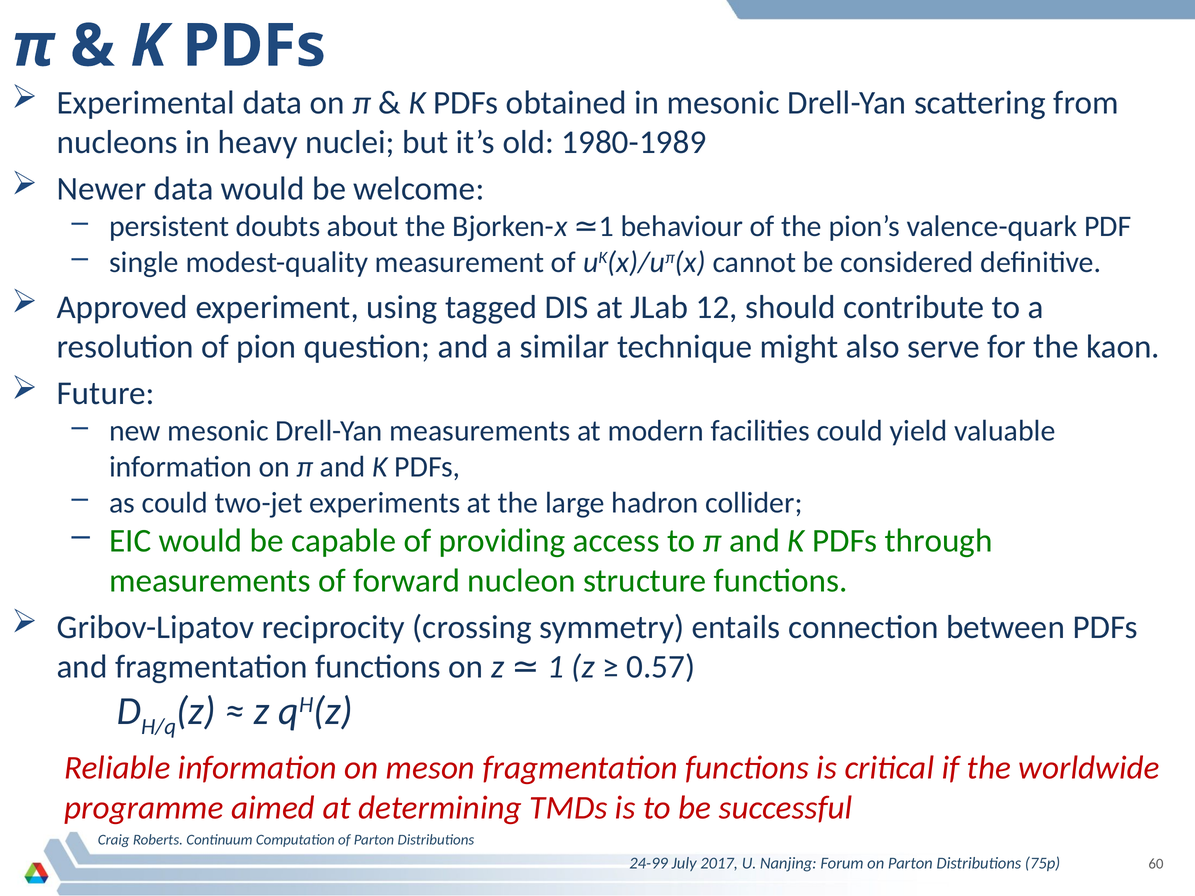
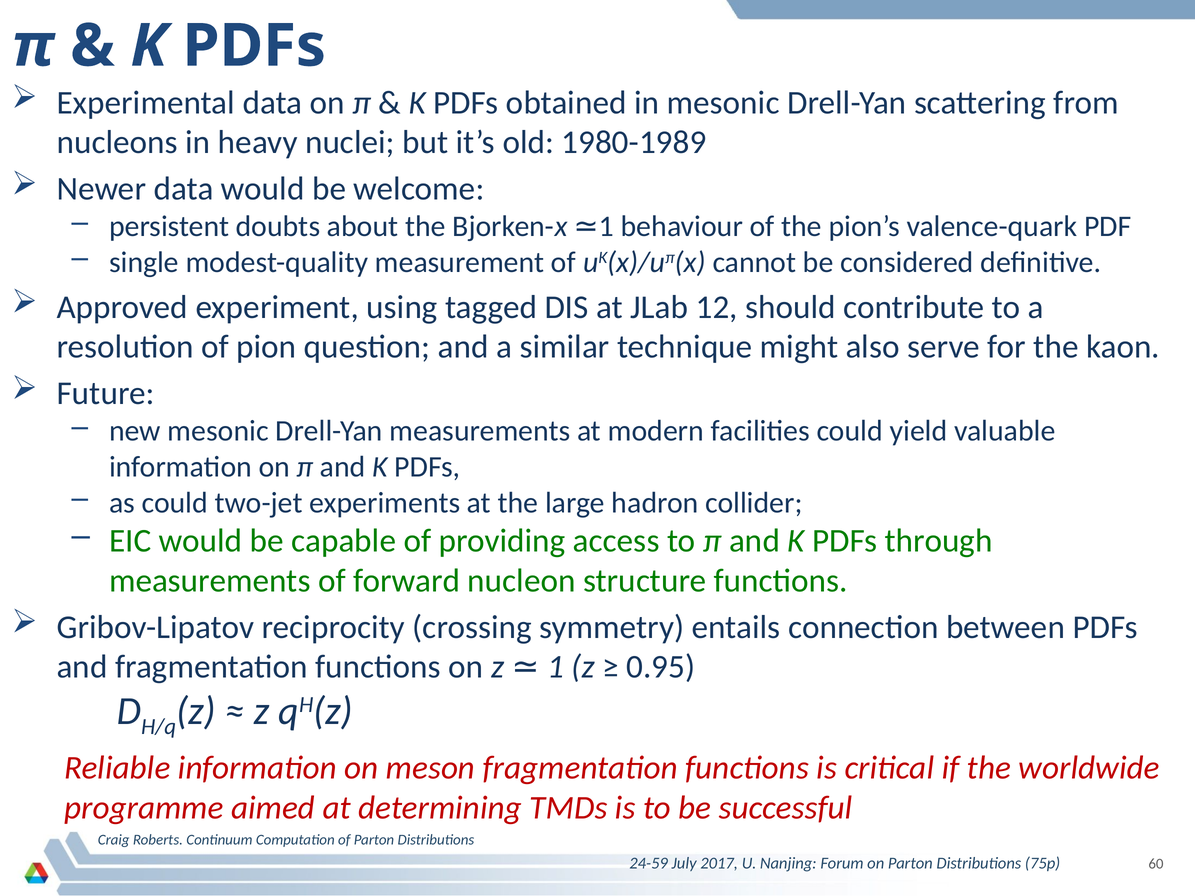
0.57: 0.57 -> 0.95 (661, 667)
24-99: 24-99 -> 24-59 (649, 864)
